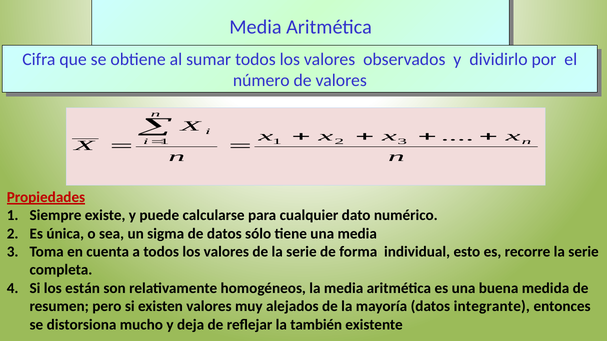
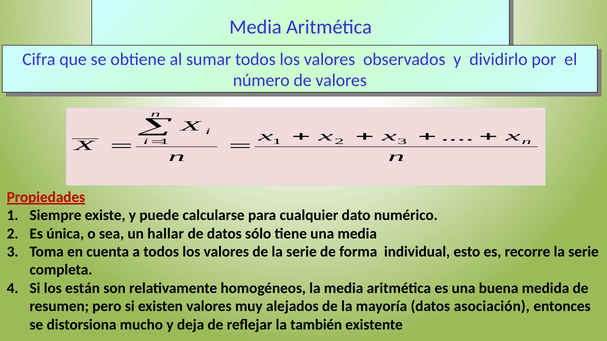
sigma: sigma -> hallar (166, 234)
integrante: integrante -> asociación (492, 307)
